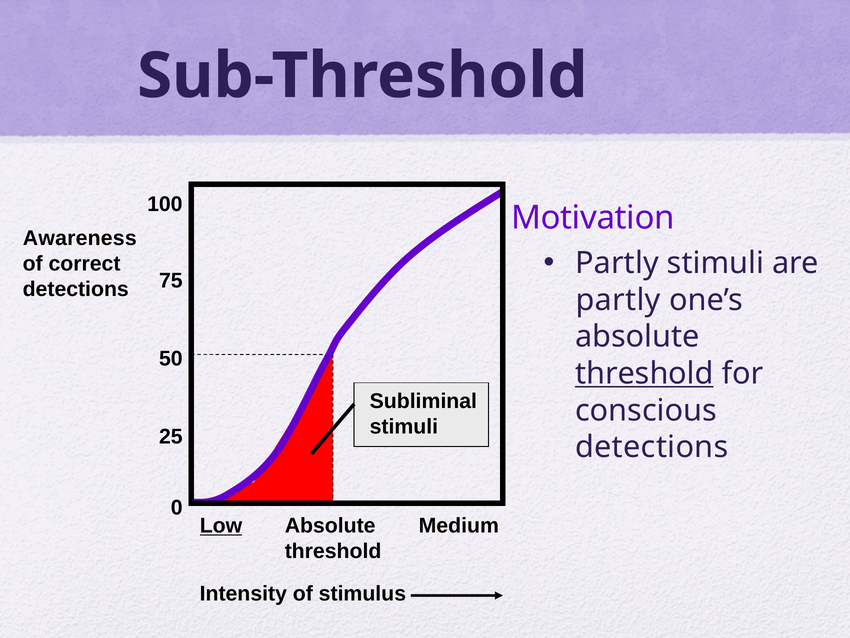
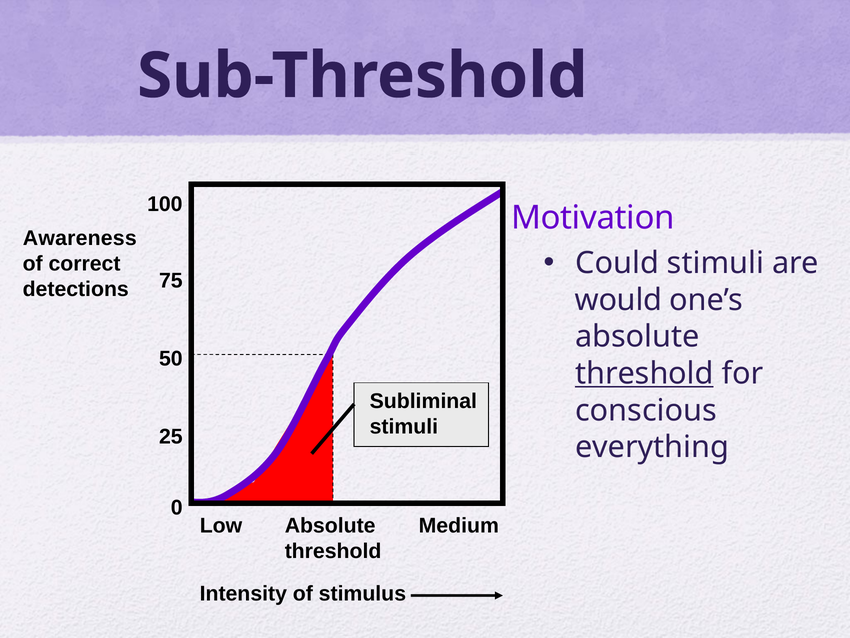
Partly: Partly -> Could (617, 263)
partly: partly -> would (618, 300)
detections: detections -> everything (652, 447)
Low underline: present -> none (221, 525)
